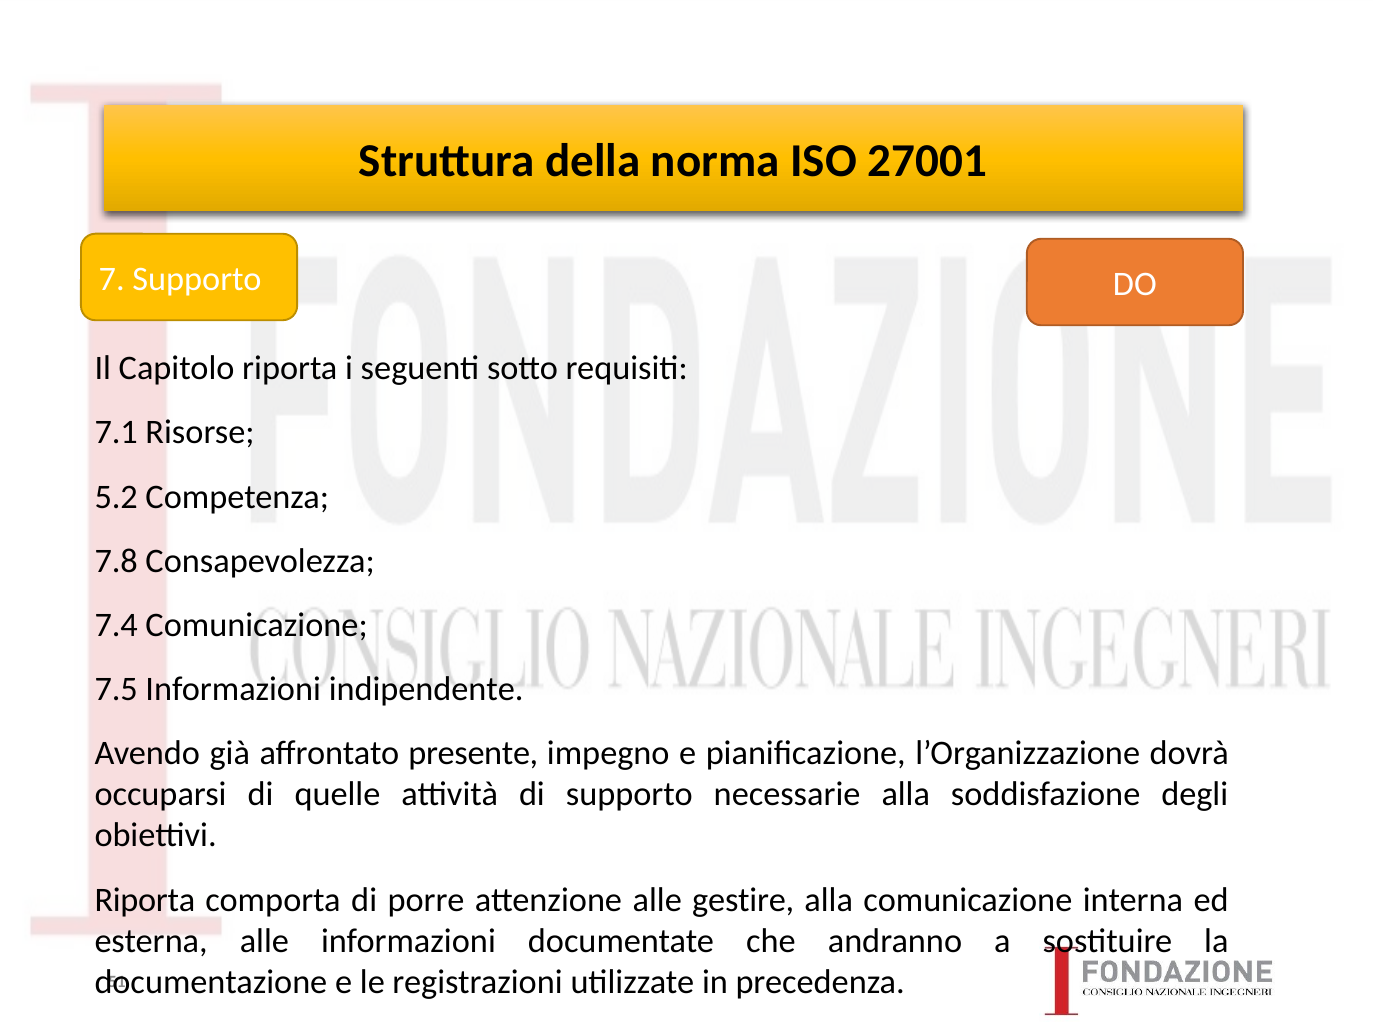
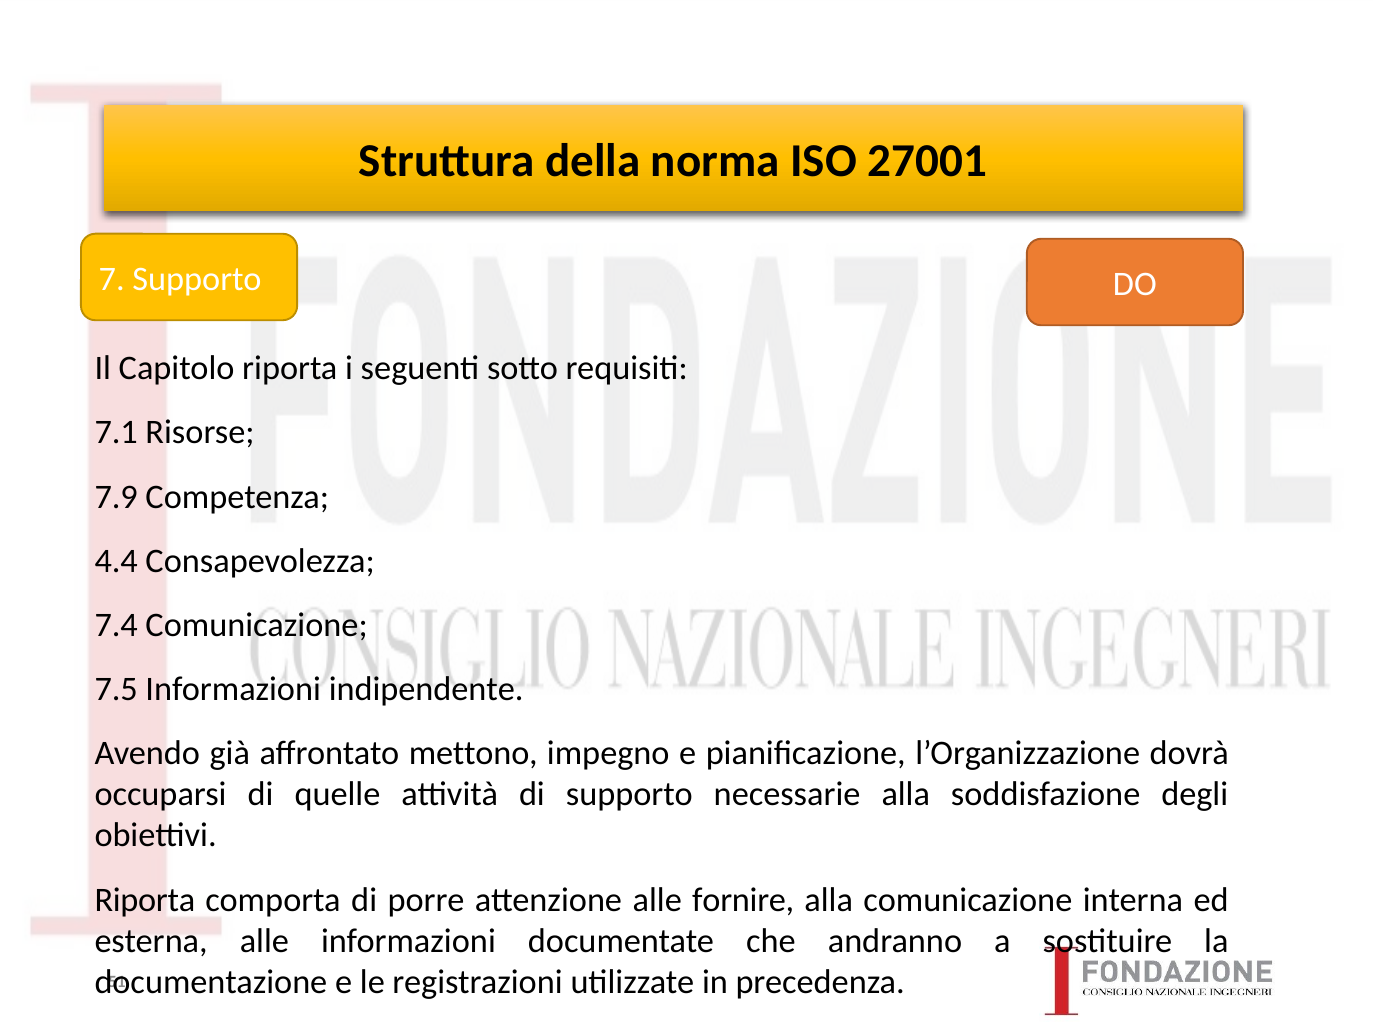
5.2: 5.2 -> 7.9 (116, 497)
7.8: 7.8 -> 4.4 (116, 561)
presente: presente -> mettono (473, 753)
gestire: gestire -> fornire (743, 900)
